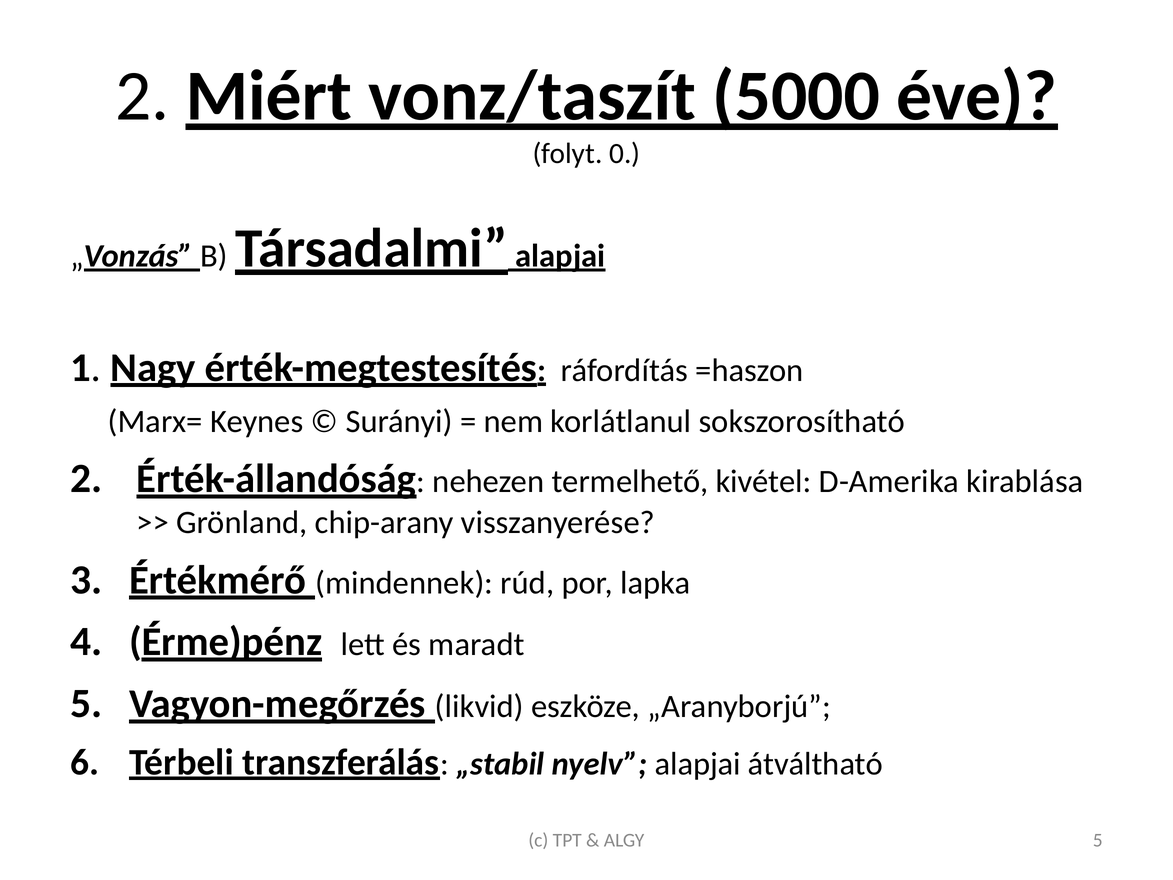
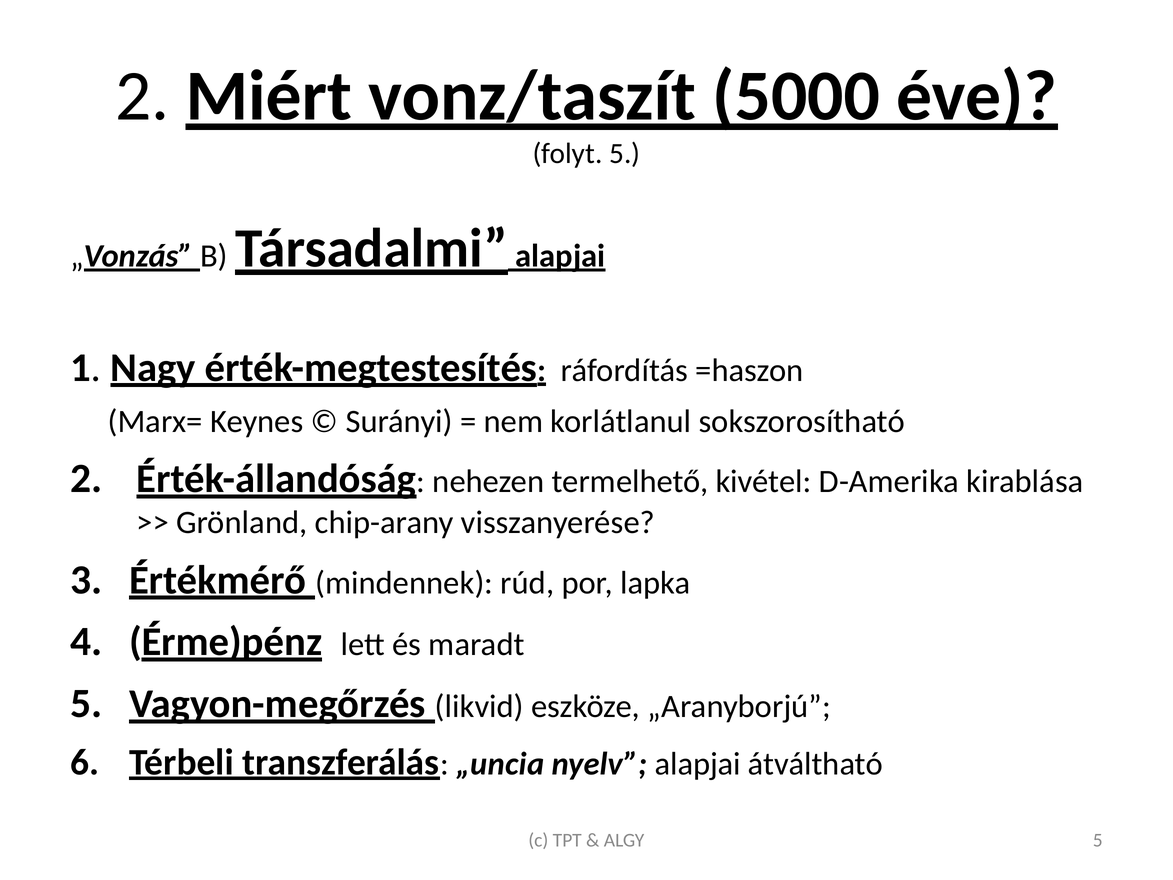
folyt 0: 0 -> 5 (625, 154)
„stabil: „stabil -> „uncia (500, 764)
